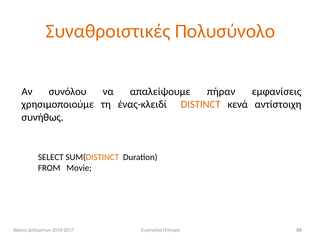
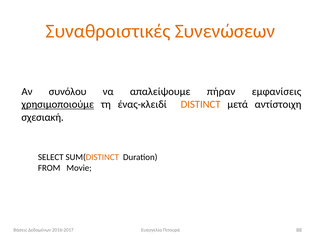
Πολυσύνολο: Πολυσύνολο -> Συνενώσεων (225, 31)
χρησιμοποιούμε underline: none -> present (58, 104)
κενά: κενά -> μετά (238, 104)
συνήθως: συνήθως -> σχεσιακή (43, 117)
